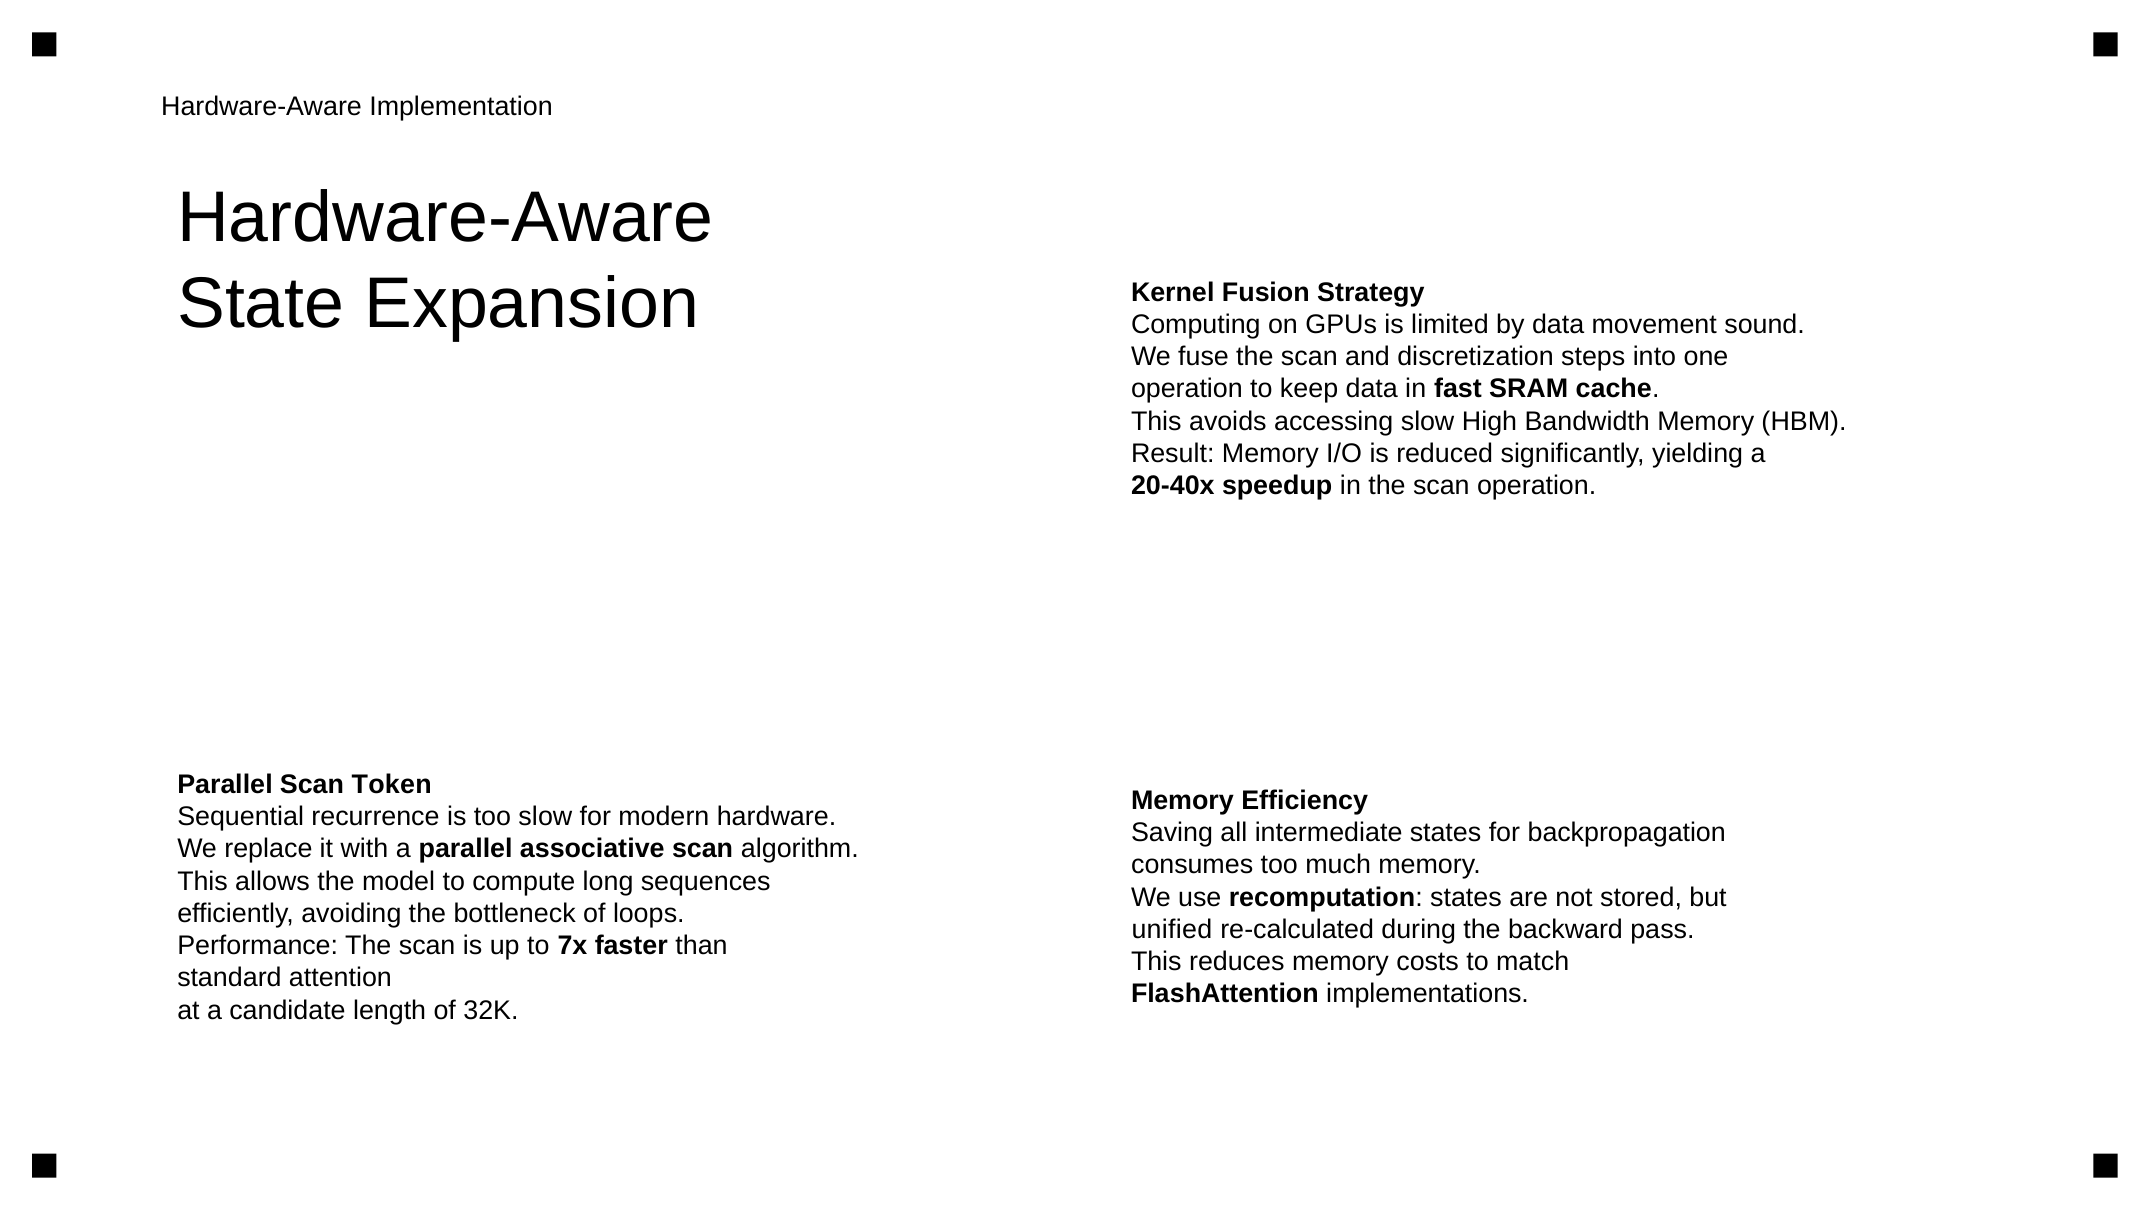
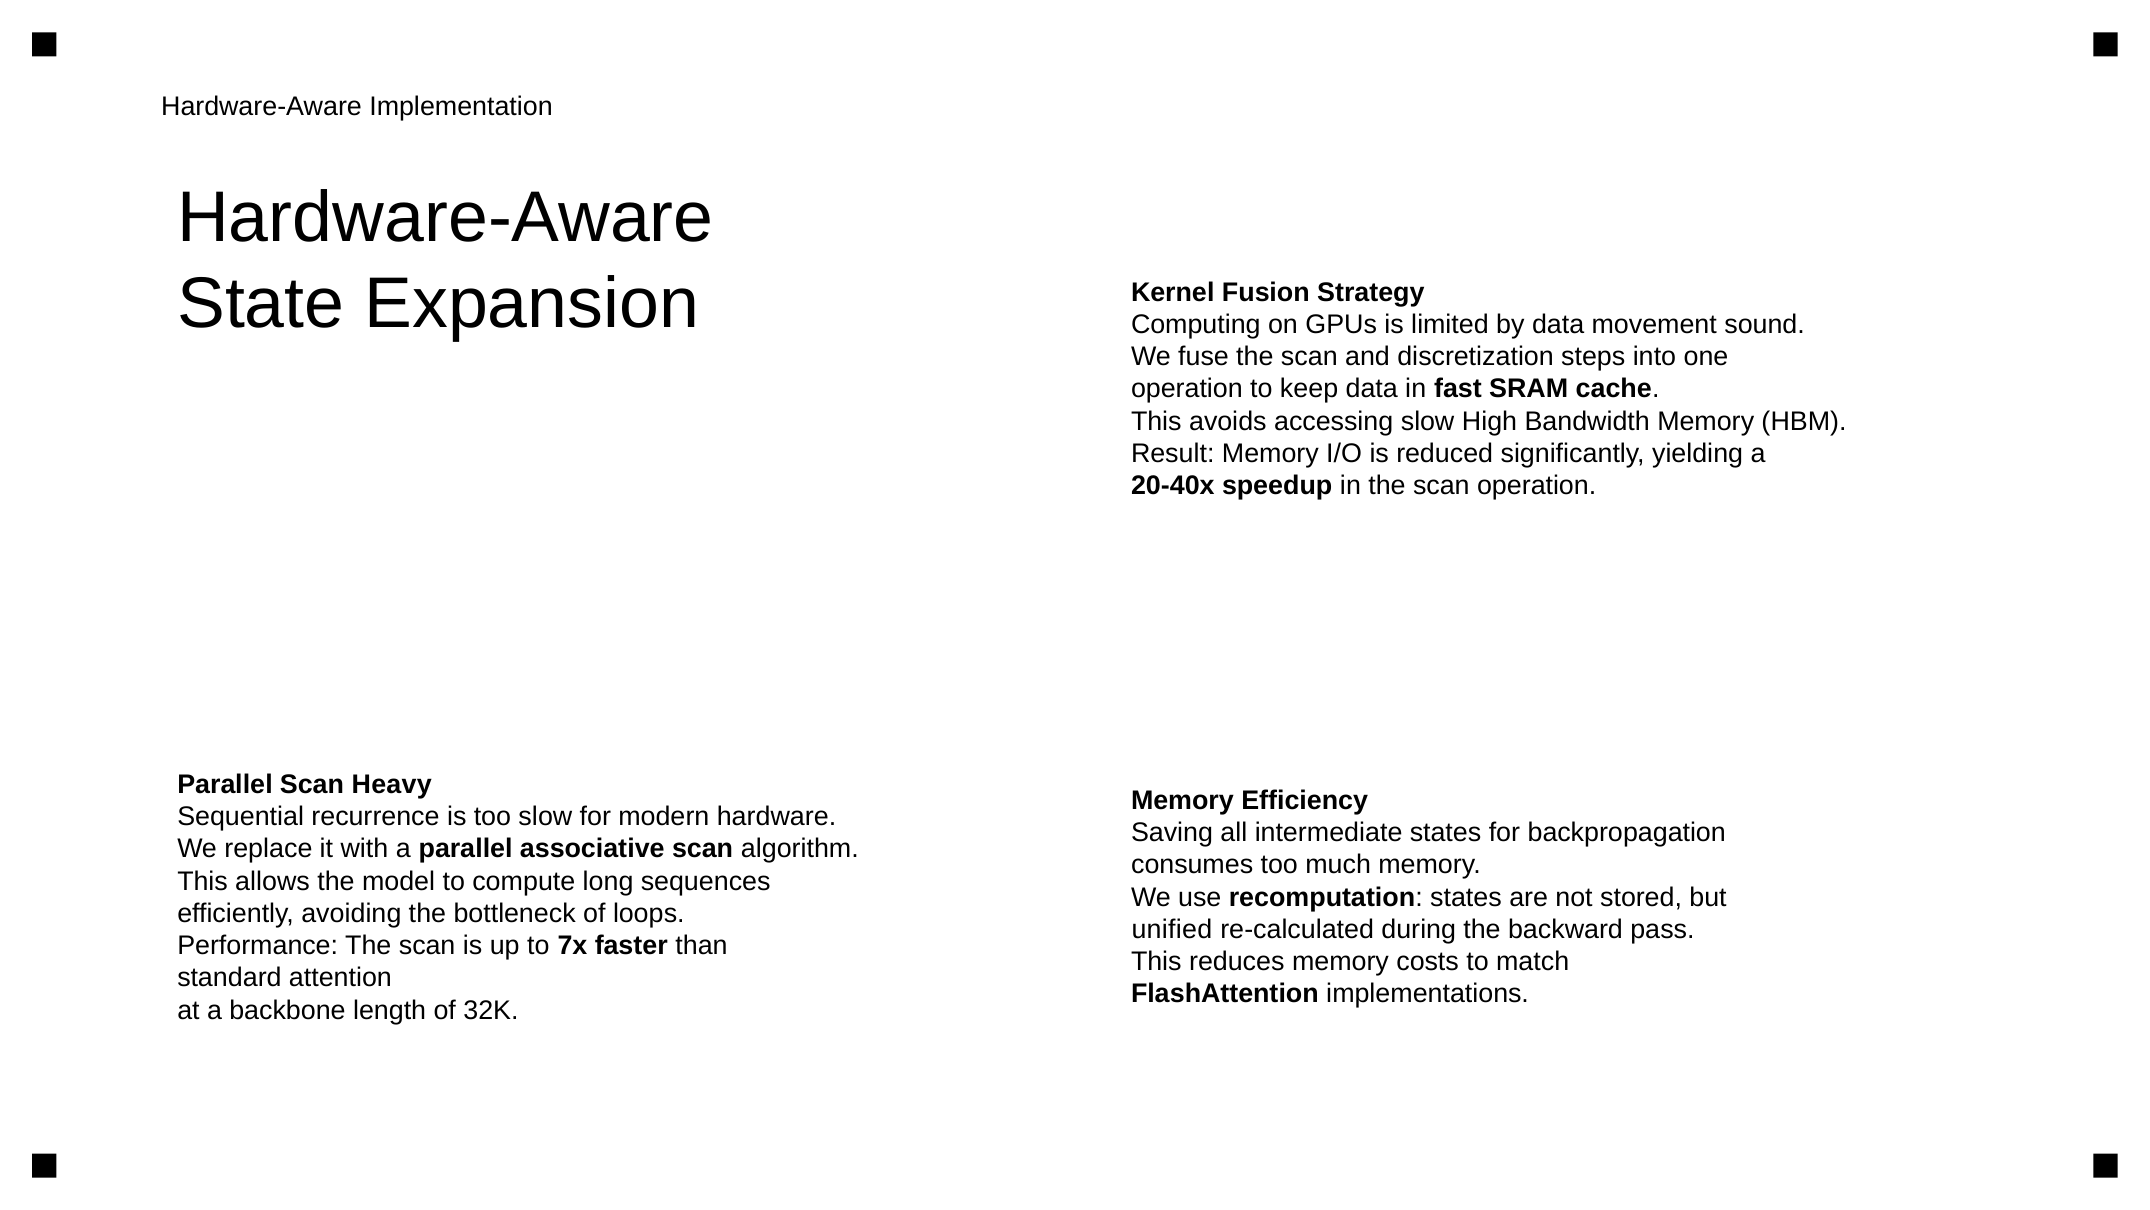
Token: Token -> Heavy (392, 784)
candidate: candidate -> backbone (287, 1010)
